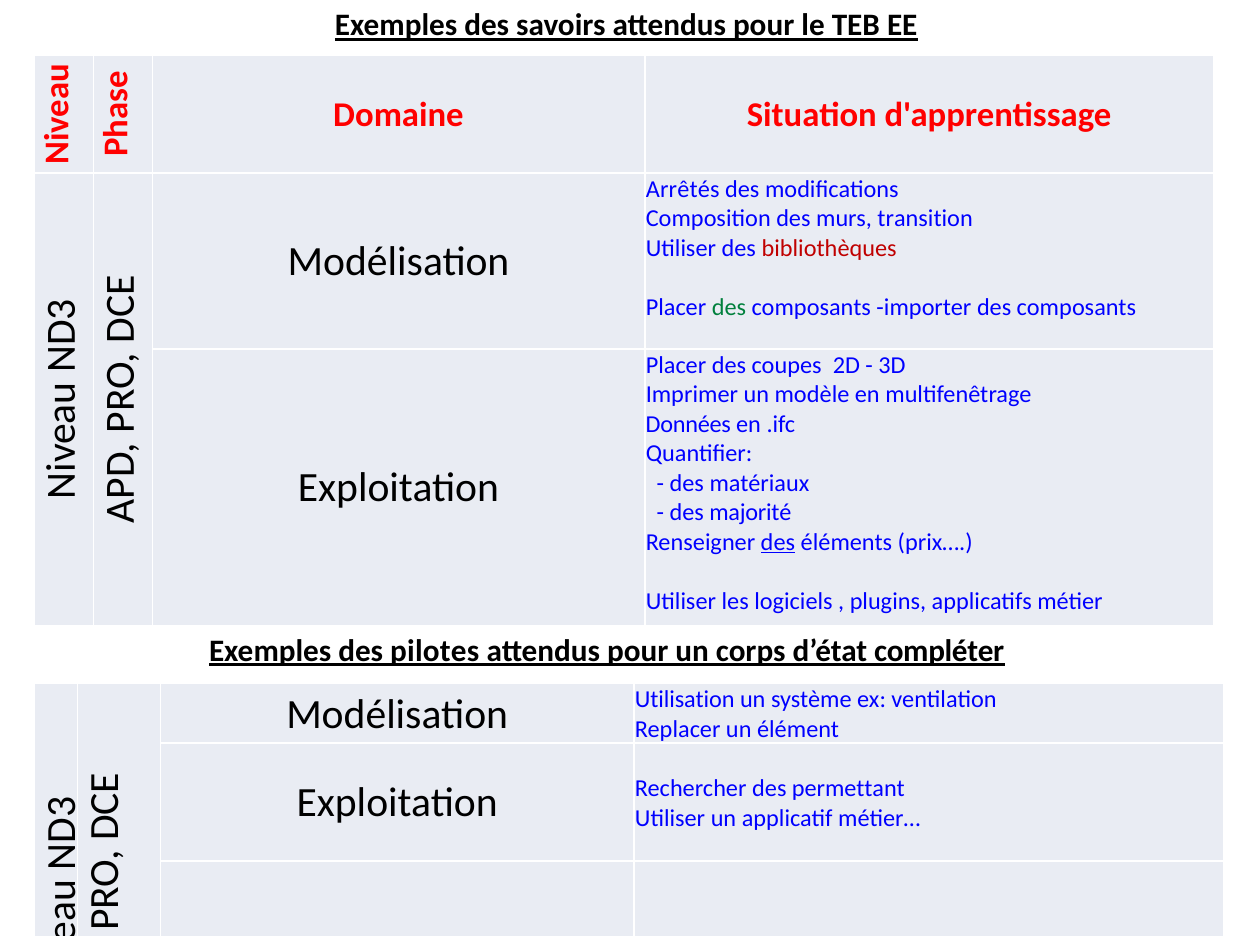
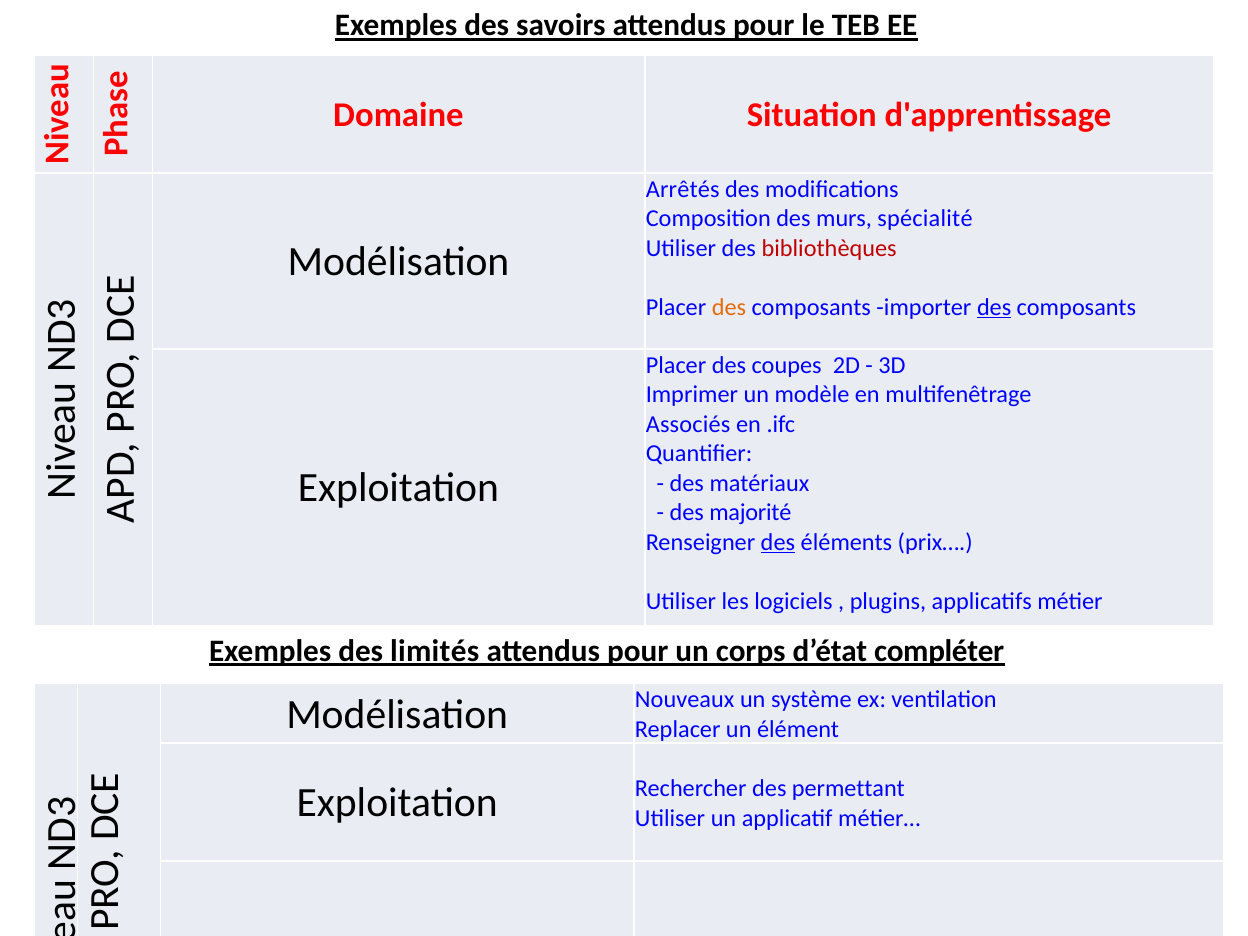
transition: transition -> spécialité (925, 219)
des colour: green -> orange (729, 307)
des underline: none -> present (994, 307)
Données: Données -> Associés (688, 424)
pilotes: pilotes -> limités (435, 651)
Utilisation: Utilisation -> Nouveaux (685, 700)
